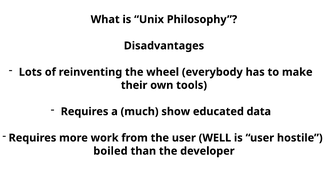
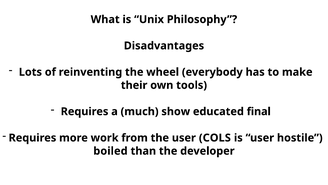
data: data -> final (259, 111)
WELL: WELL -> COLS (215, 138)
